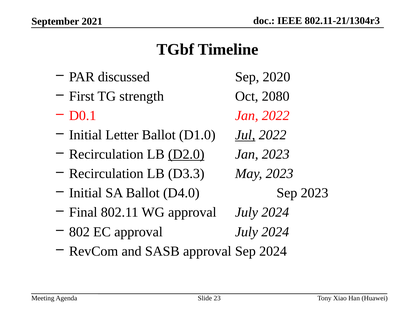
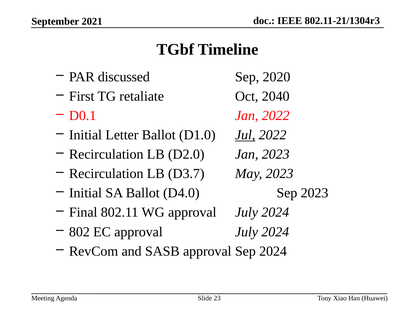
strength: strength -> retaliate (142, 96)
2080: 2080 -> 2040 (276, 96)
D2.0 underline: present -> none (186, 155)
D3.3: D3.3 -> D3.7 (186, 174)
